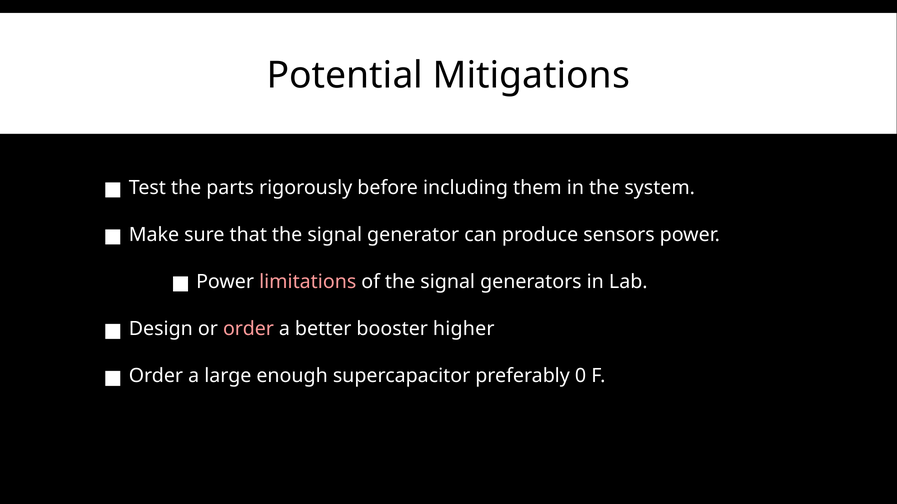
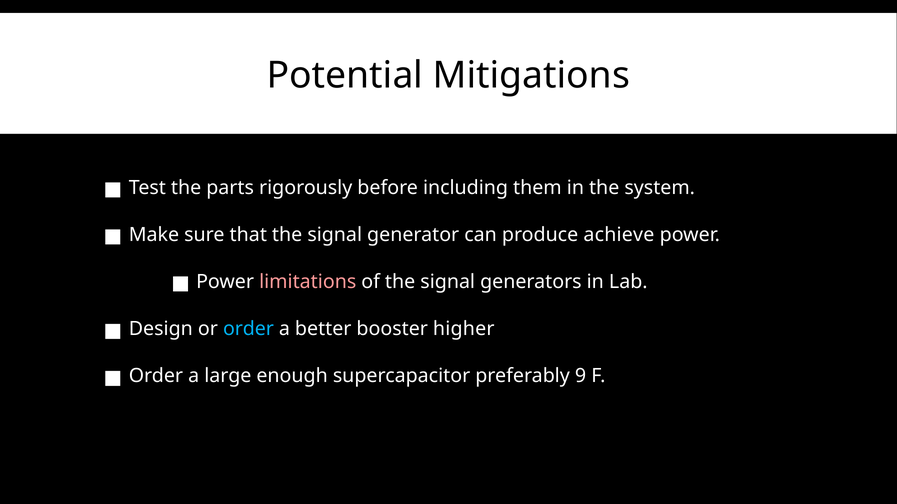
sensors: sensors -> achieve (619, 235)
order colour: pink -> light blue (248, 329)
0: 0 -> 9 (581, 376)
